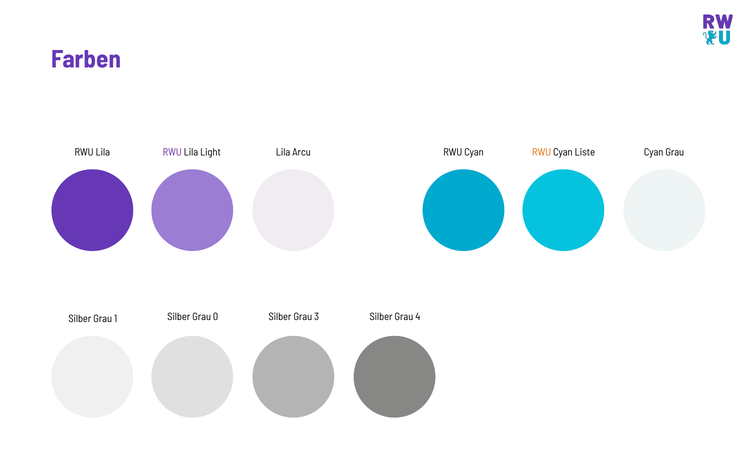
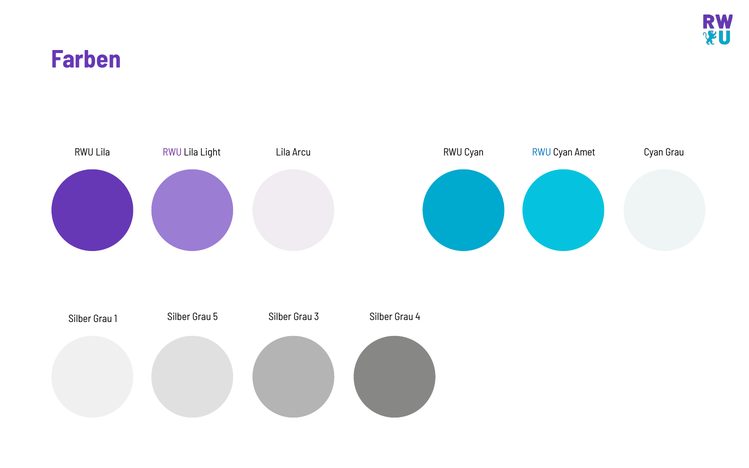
RWU colour: orange -> blue (542, 152)
Liste: Liste -> Amet (585, 152)
0: 0 -> 5 (215, 317)
